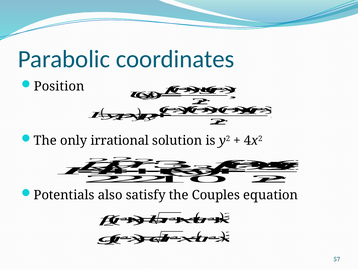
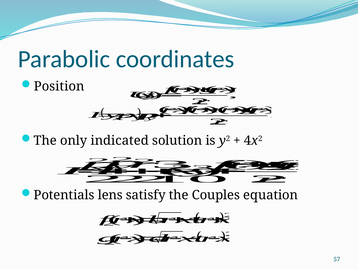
irrational: irrational -> indicated (120, 140)
also: also -> lens (110, 195)
